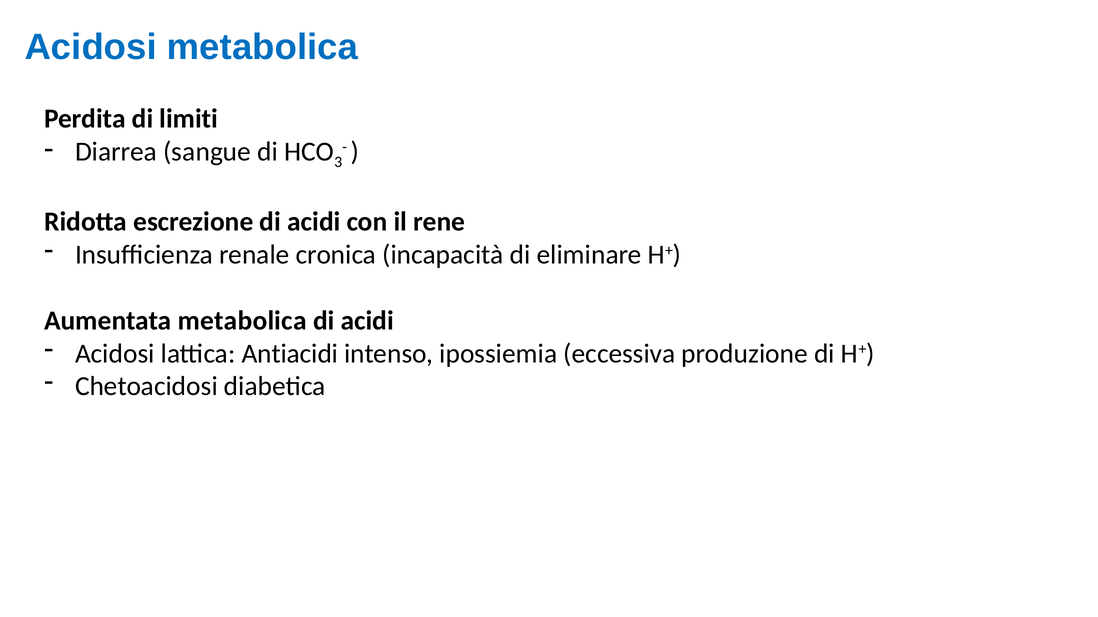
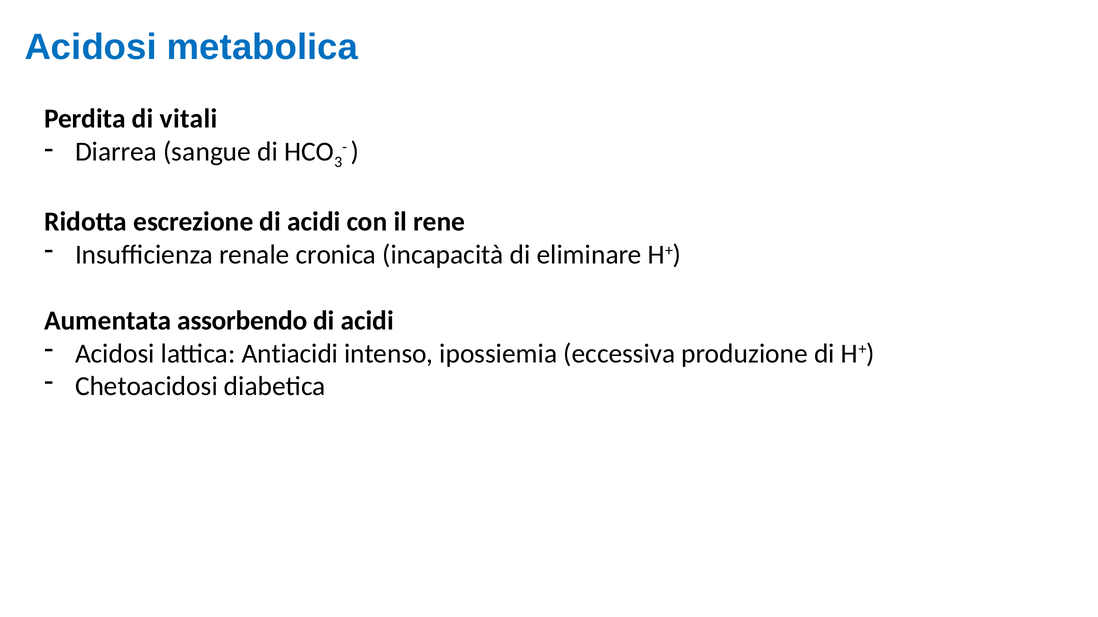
limiti: limiti -> vitali (189, 119)
Aumentata metabolica: metabolica -> assorbendo (242, 321)
